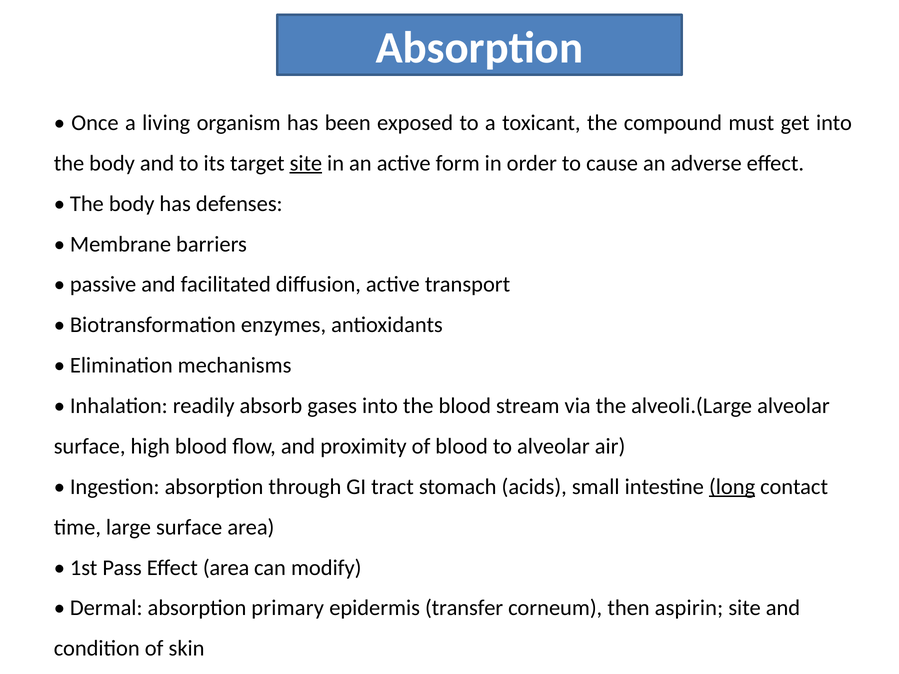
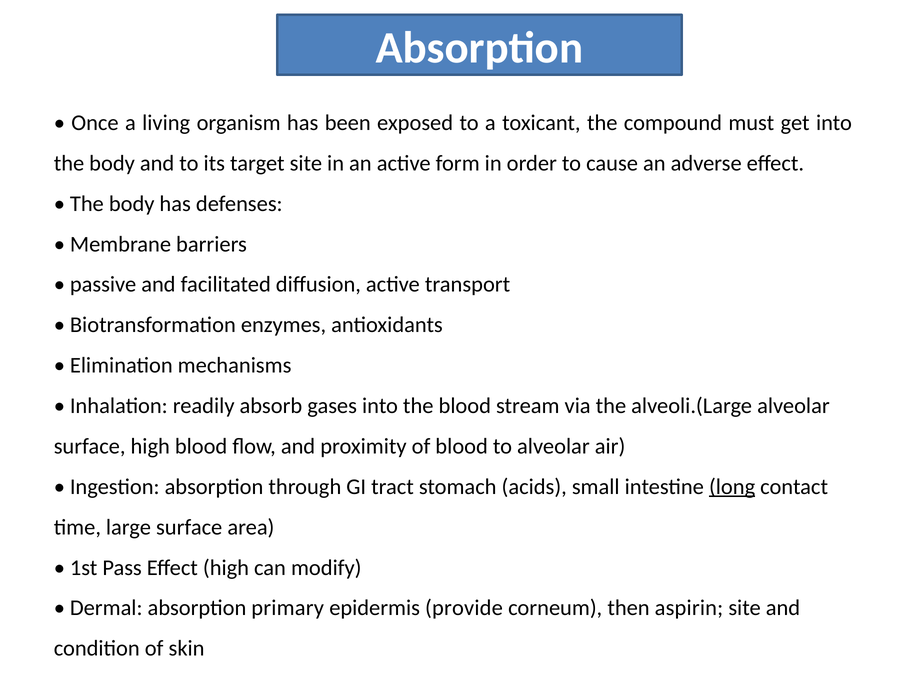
site underline: present -> none (306, 163)
Effect area: area -> high (226, 568)
transfer: transfer -> provide (464, 608)
